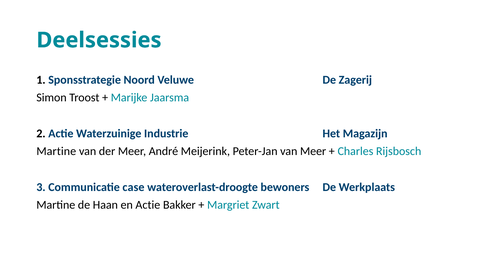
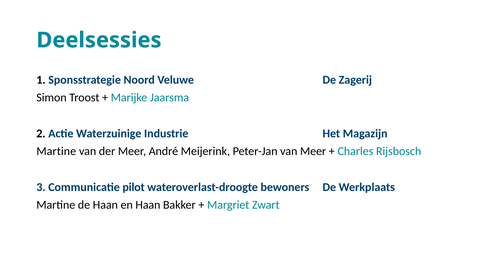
case: case -> pilot (134, 187)
en Actie: Actie -> Haan (148, 204)
